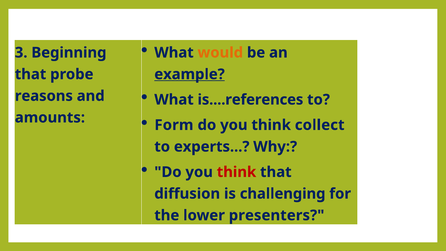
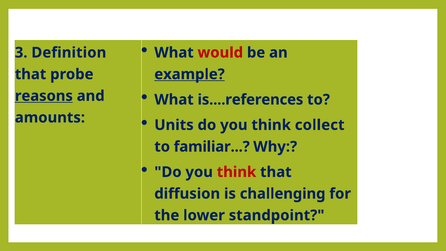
would colour: orange -> red (220, 53)
Beginning: Beginning -> Definition (69, 53)
reasons underline: none -> present (44, 96)
Form: Form -> Units (174, 125)
experts: experts -> familiar (212, 147)
presenters: presenters -> standpoint (277, 215)
